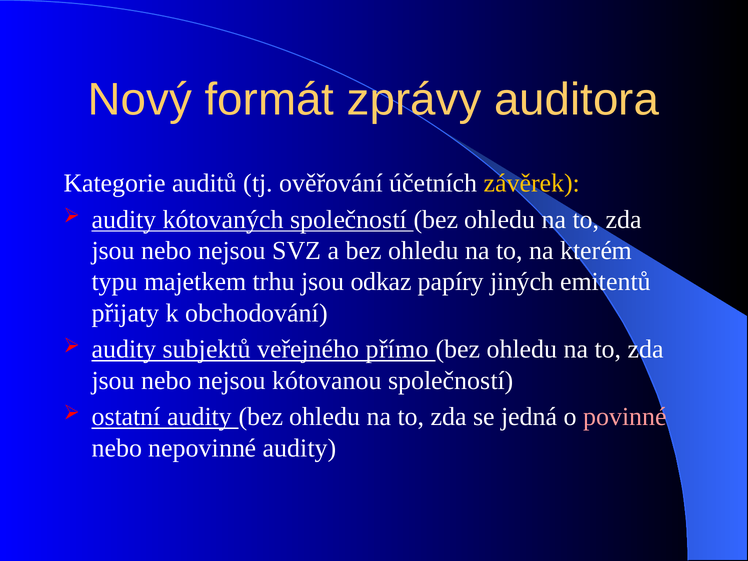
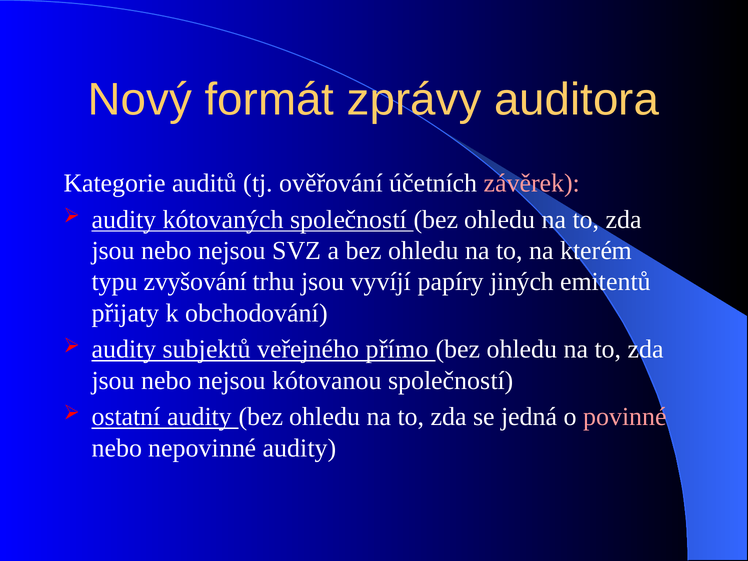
závěrek colour: yellow -> pink (532, 183)
majetkem: majetkem -> zvyšování (195, 282)
odkaz: odkaz -> vyvíjí (381, 282)
